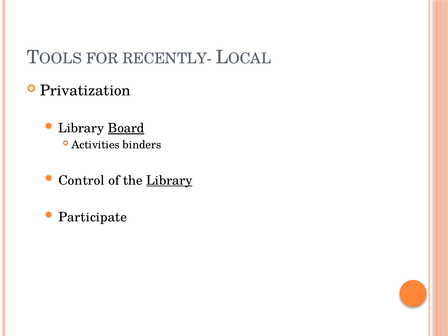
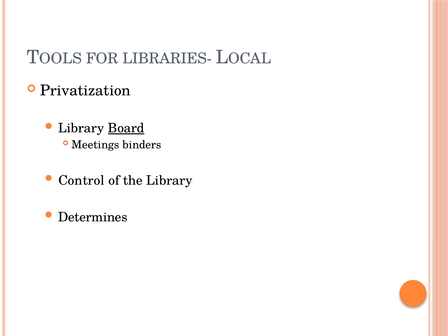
RECENTLY-: RECENTLY- -> LIBRARIES- (167, 59)
Activities: Activities -> Meetings (96, 145)
Library underline: present -> none (169, 180)
Participate: Participate -> Determines (93, 217)
